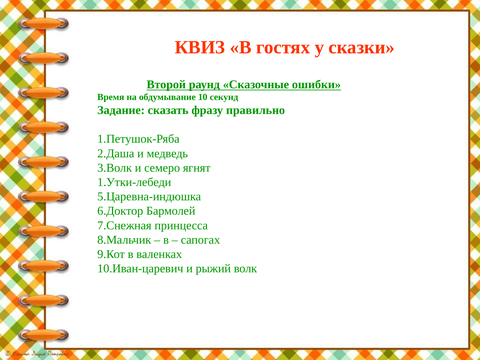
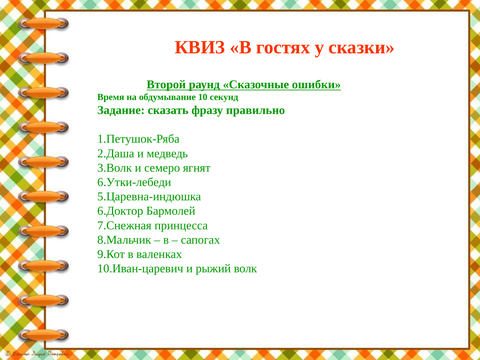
1.Утки-лебеди: 1.Утки-лебеди -> 6.Утки-лебеди (134, 182)
